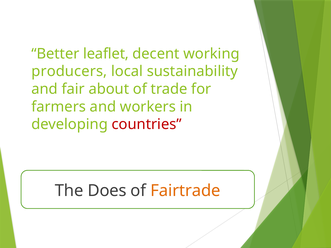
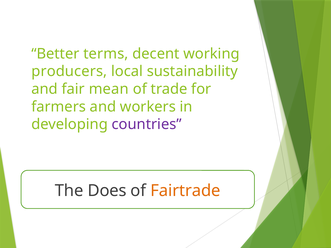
leaflet: leaflet -> terms (106, 54)
about: about -> mean (109, 89)
countries colour: red -> purple (147, 124)
